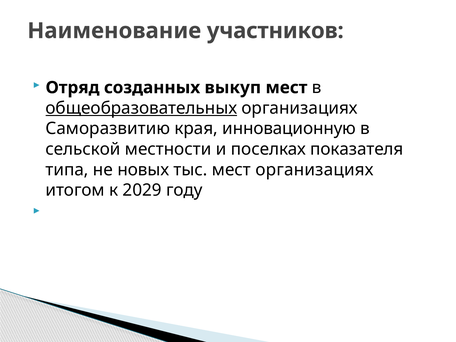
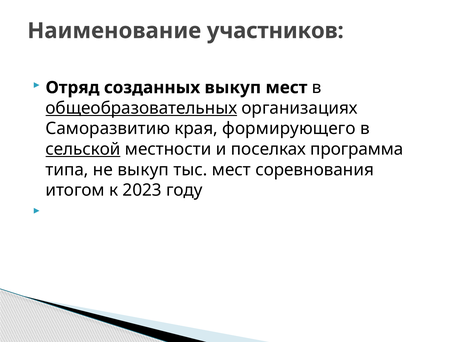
инновационную: инновационную -> формирующего (289, 129)
сельской underline: none -> present (83, 149)
показателя: показателя -> программа (357, 149)
не новых: новых -> выкуп (143, 170)
мест организациях: организациях -> соревнования (315, 170)
2029: 2029 -> 2023 (142, 190)
